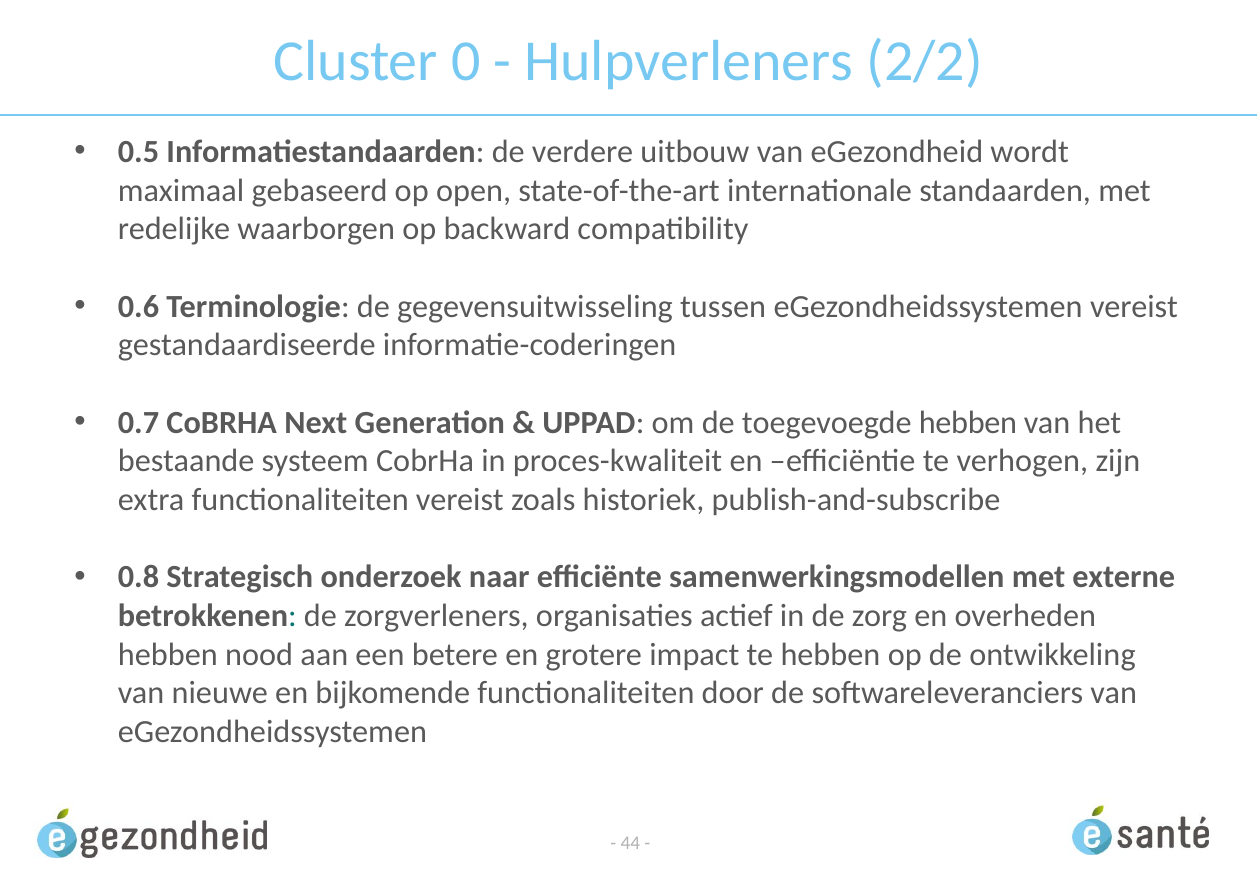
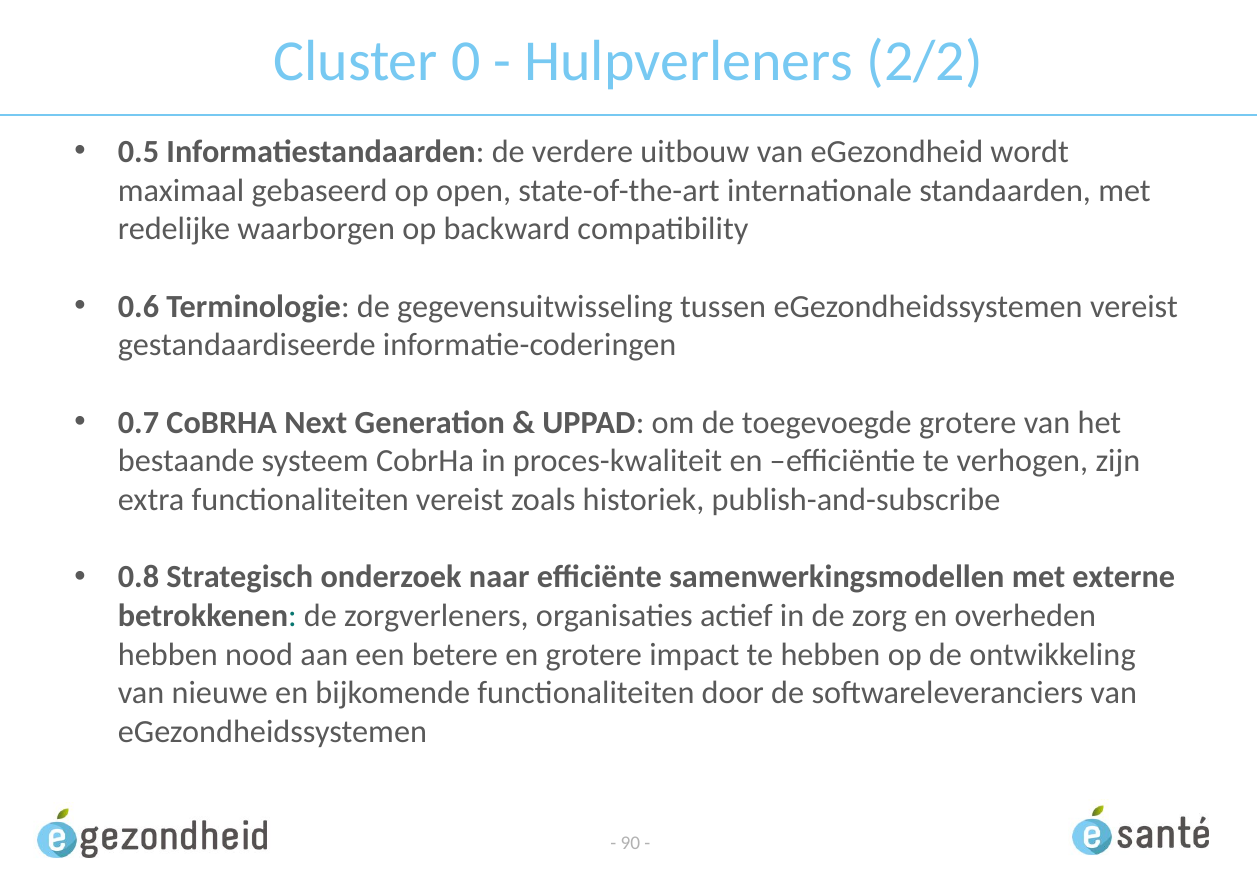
toegevoegde hebben: hebben -> grotere (968, 423)
44: 44 -> 90 (630, 843)
